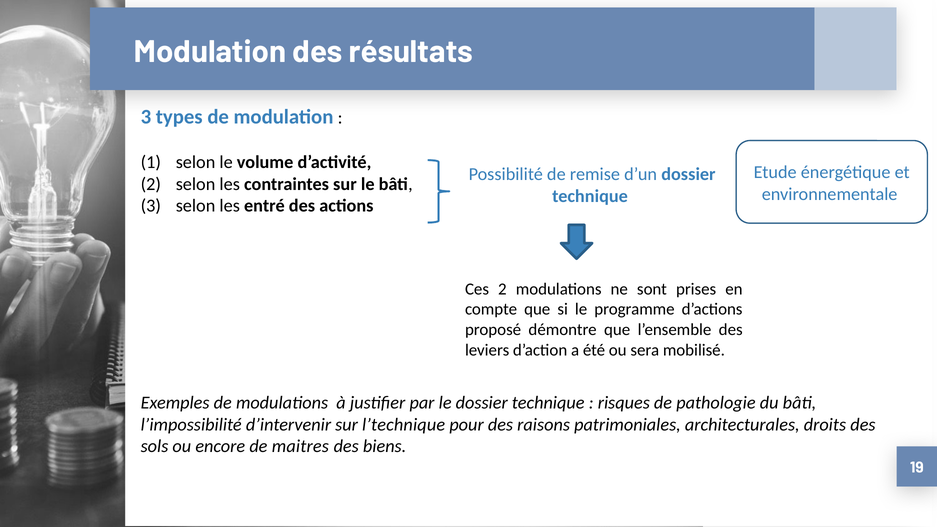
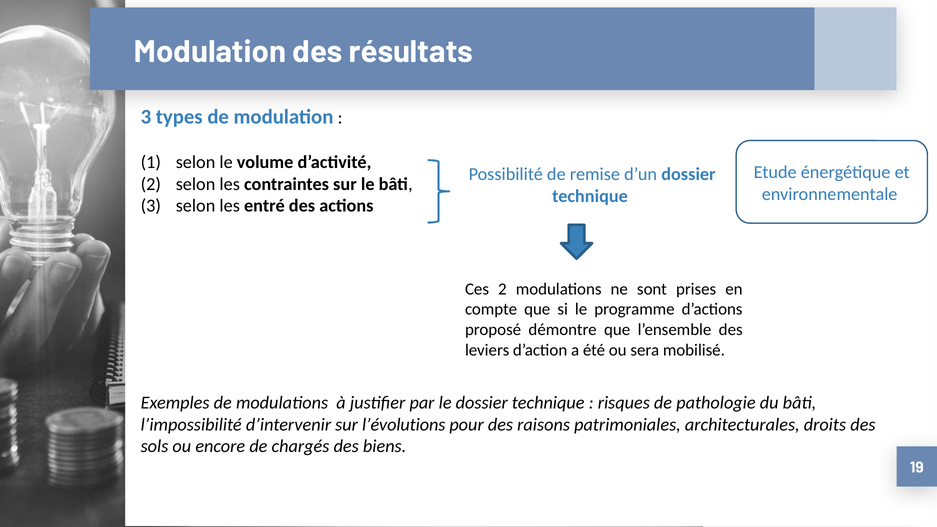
l’technique: l’technique -> l’évolutions (404, 425)
maitres: maitres -> chargés (300, 447)
